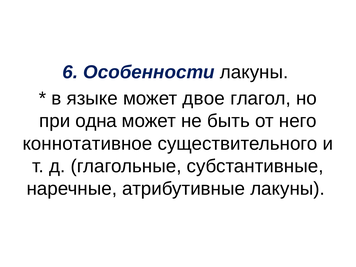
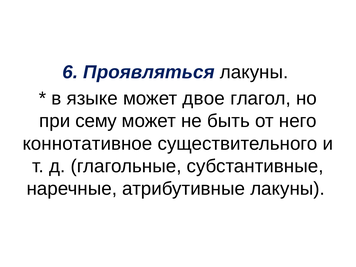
Особенности: Особенности -> Проявляться (149, 72)
одна: одна -> сему (96, 121)
